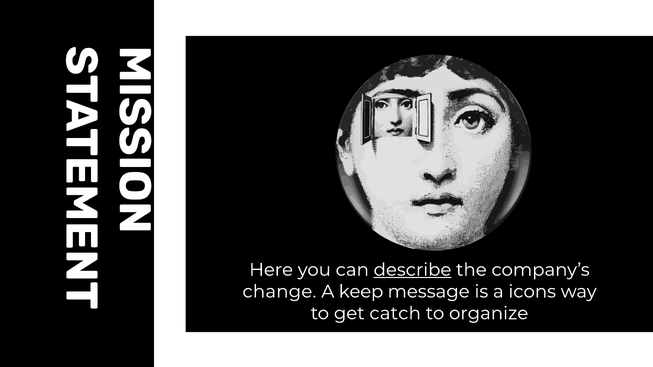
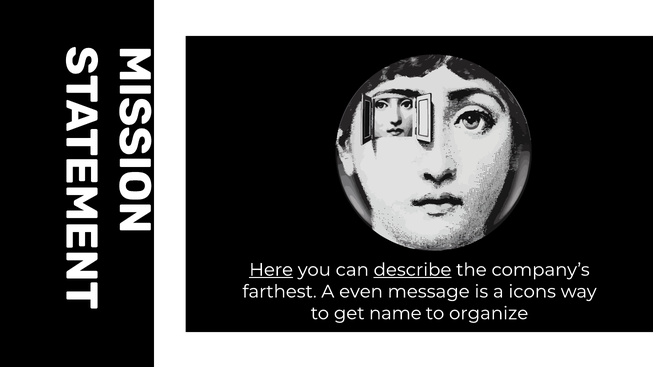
Here underline: none -> present (271, 270)
change: change -> farthest (280, 292)
keep: keep -> even (361, 292)
catch: catch -> name (395, 314)
